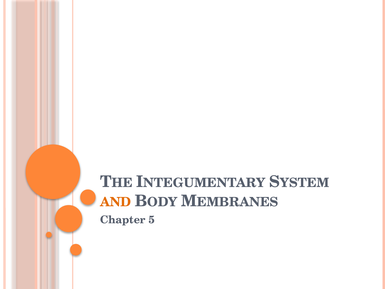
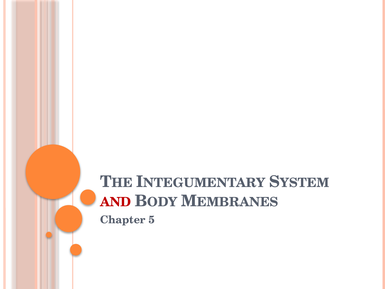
AND colour: orange -> red (116, 202)
